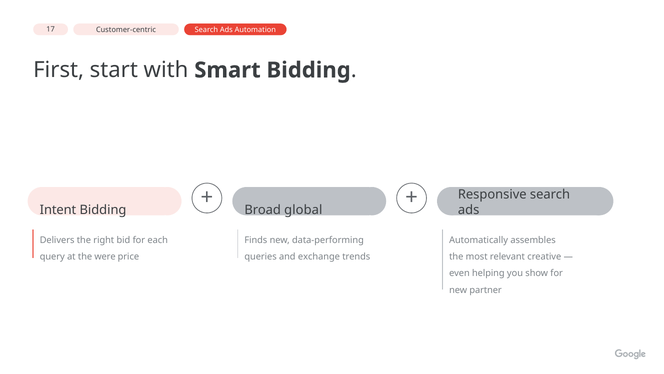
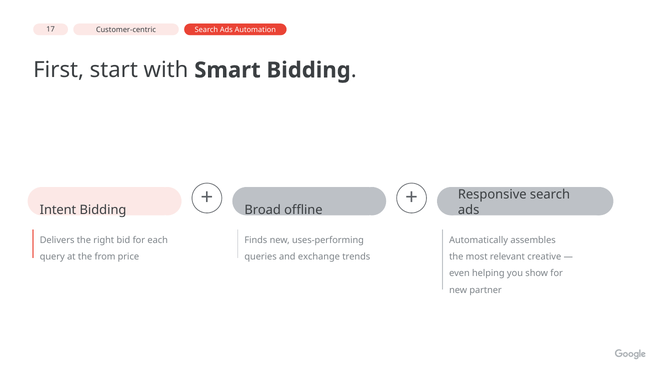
global: global -> offline (303, 210)
data-performing: data-performing -> uses-performing (328, 240)
were: were -> from (105, 256)
